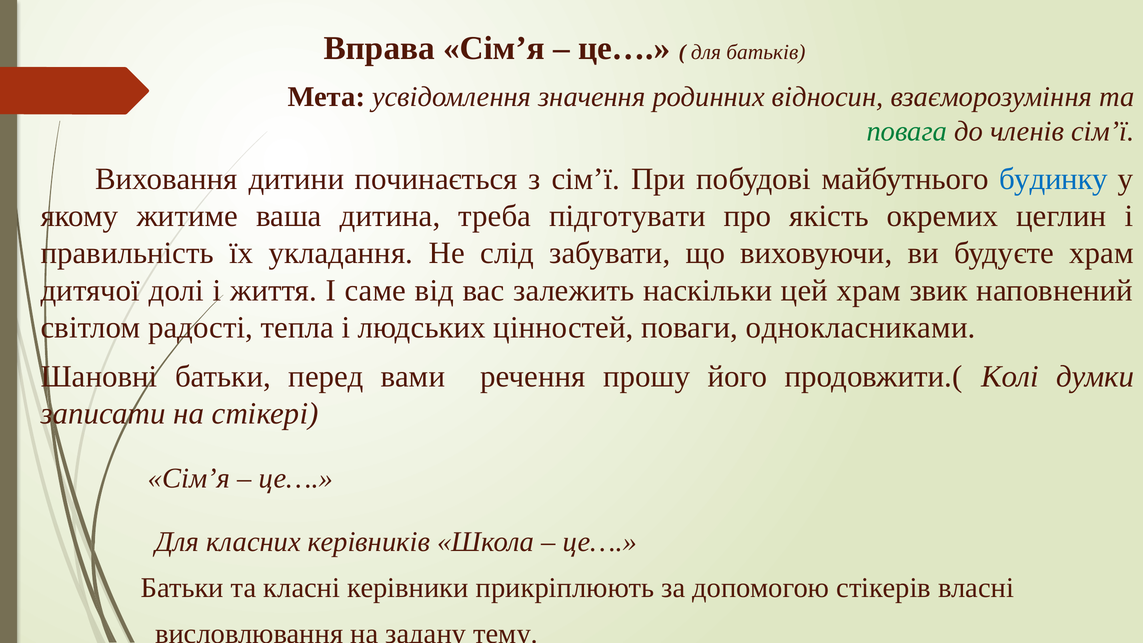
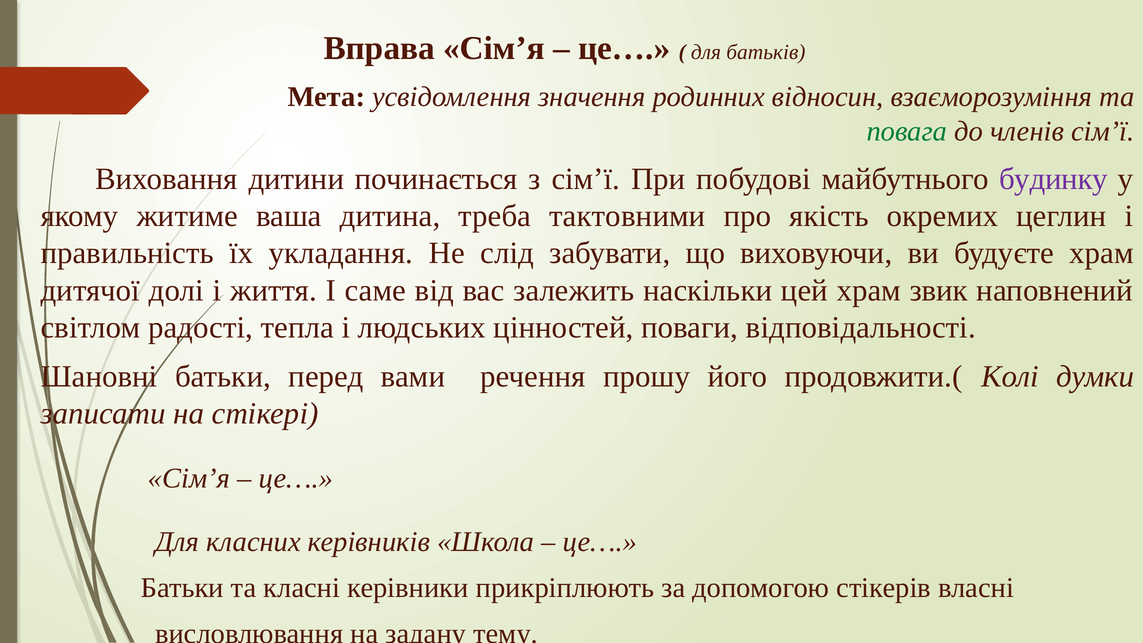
будинку colour: blue -> purple (1053, 179)
підготувати: підготувати -> тактовними (627, 216)
однокласниками: однокласниками -> відповідальності (861, 327)
